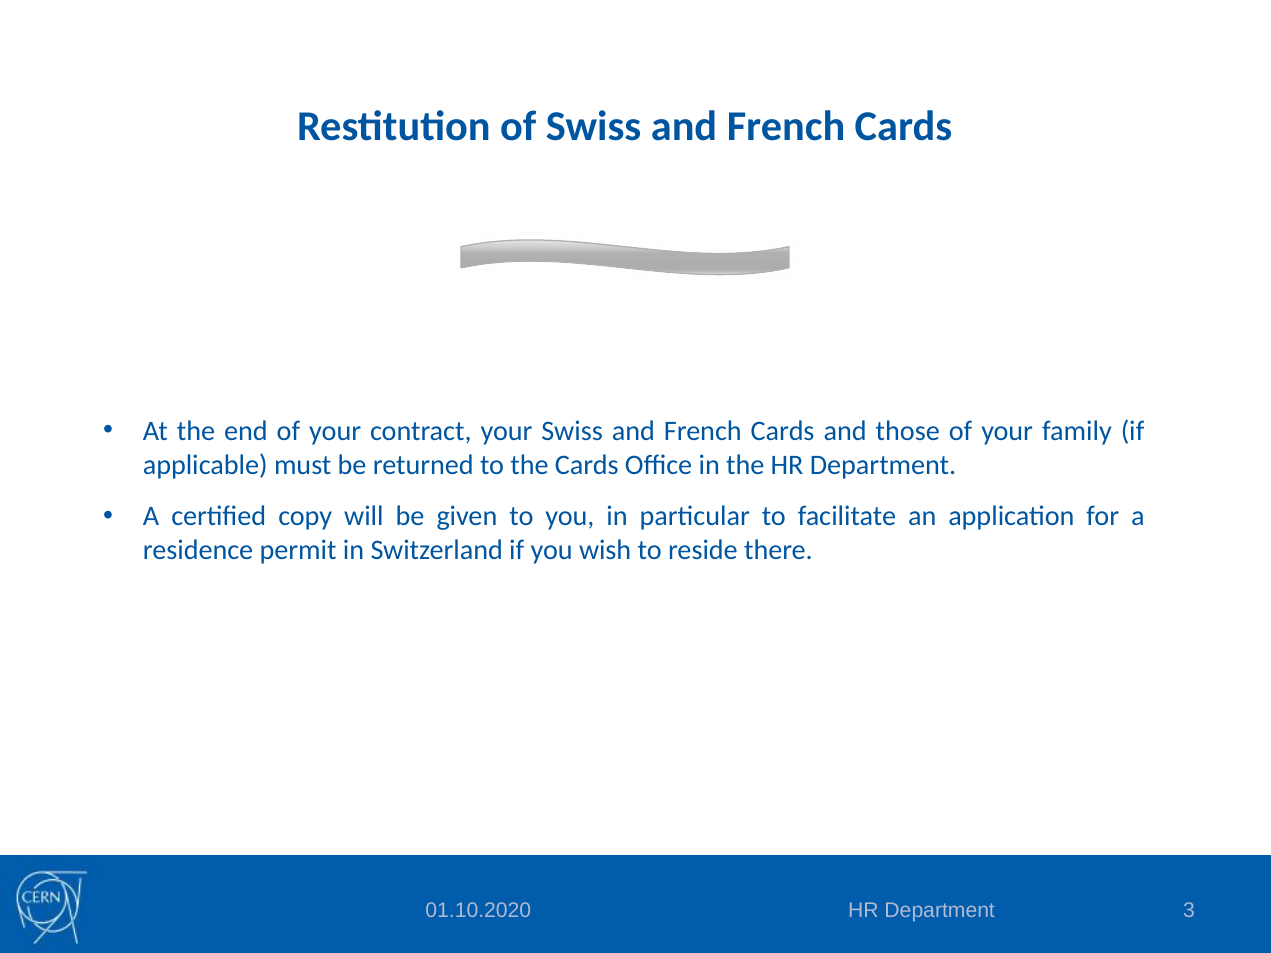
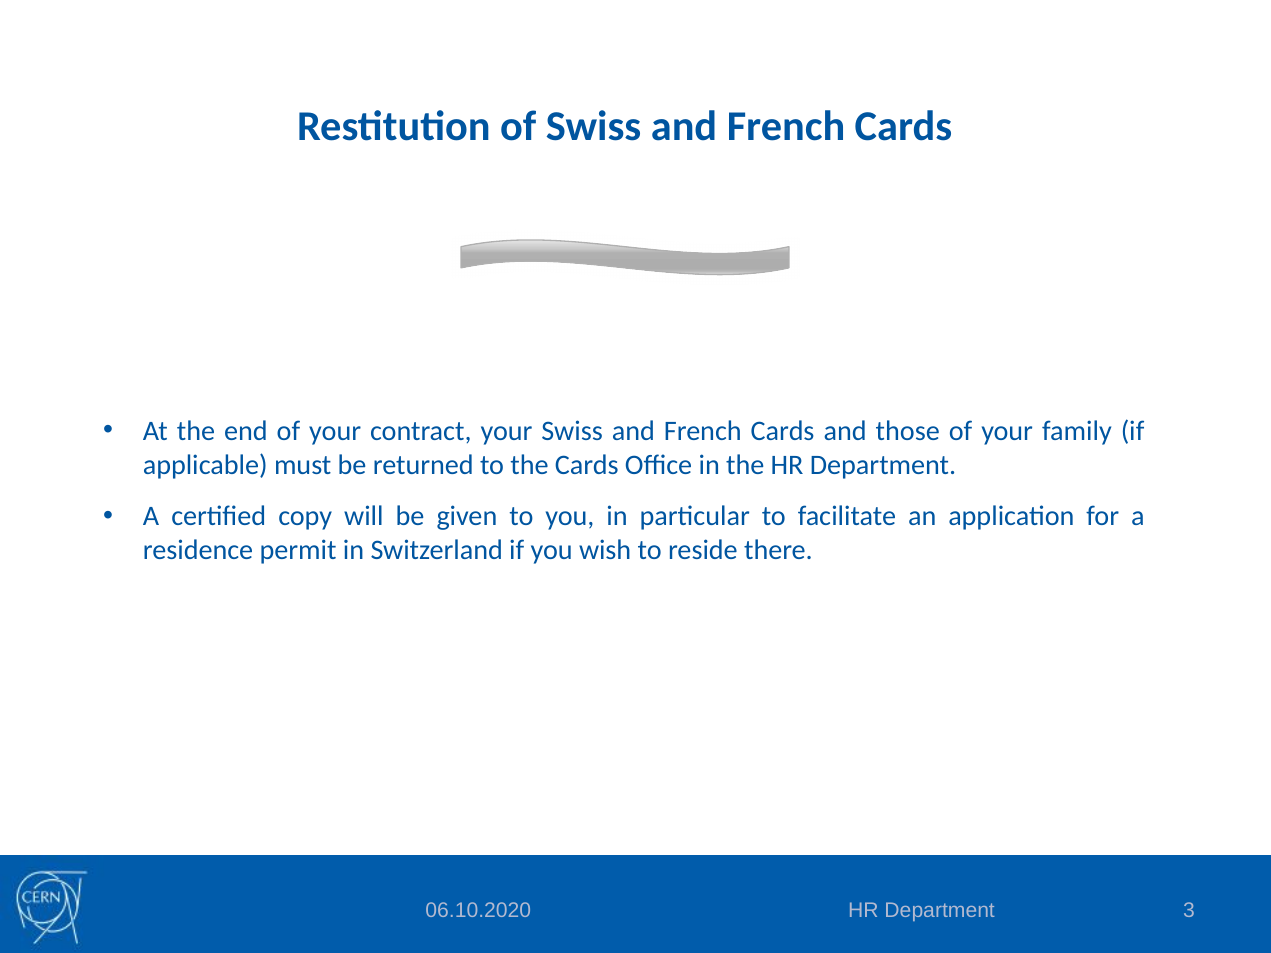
01.10.2020: 01.10.2020 -> 06.10.2020 (478, 911)
